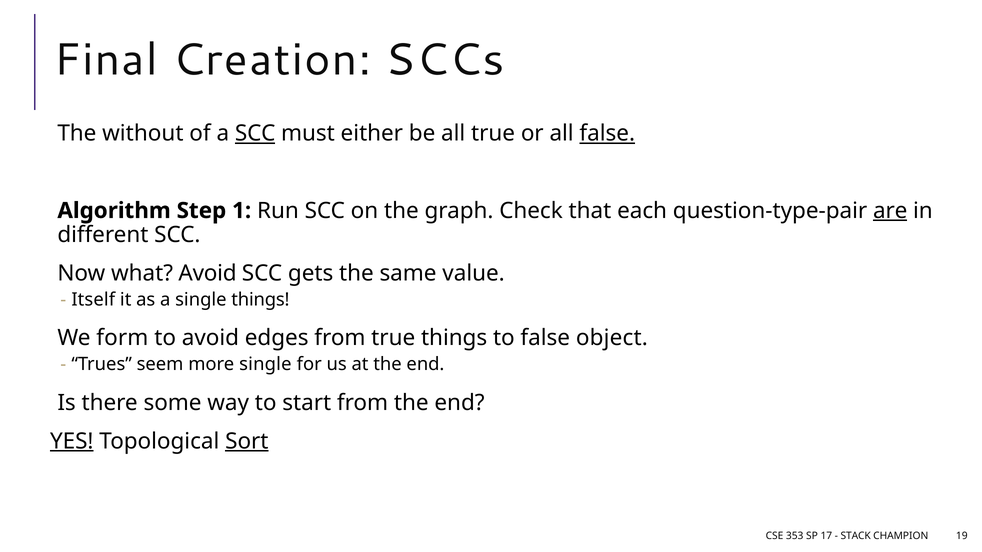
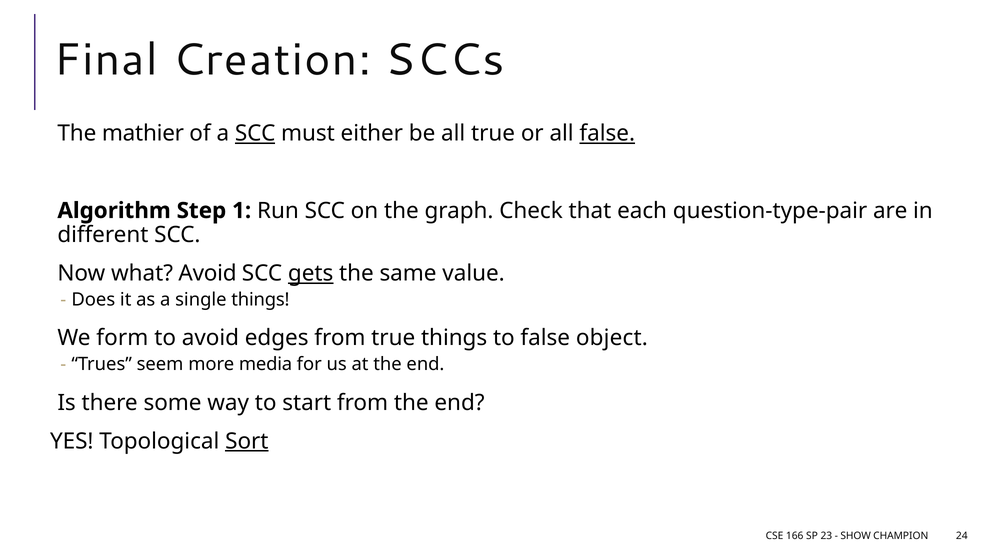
without: without -> mathier (143, 134)
are underline: present -> none (890, 211)
gets underline: none -> present (311, 274)
Itself: Itself -> Does (93, 300)
more single: single -> media (266, 364)
YES underline: present -> none (72, 441)
353: 353 -> 166 (795, 536)
17: 17 -> 23 (826, 536)
STACK: STACK -> SHOW (856, 536)
19: 19 -> 24 (962, 536)
